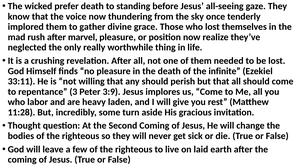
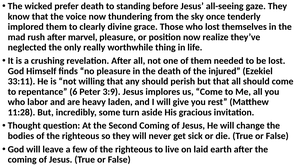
gather: gather -> clearly (92, 27)
infinite: infinite -> injured (225, 71)
3: 3 -> 6 (73, 92)
